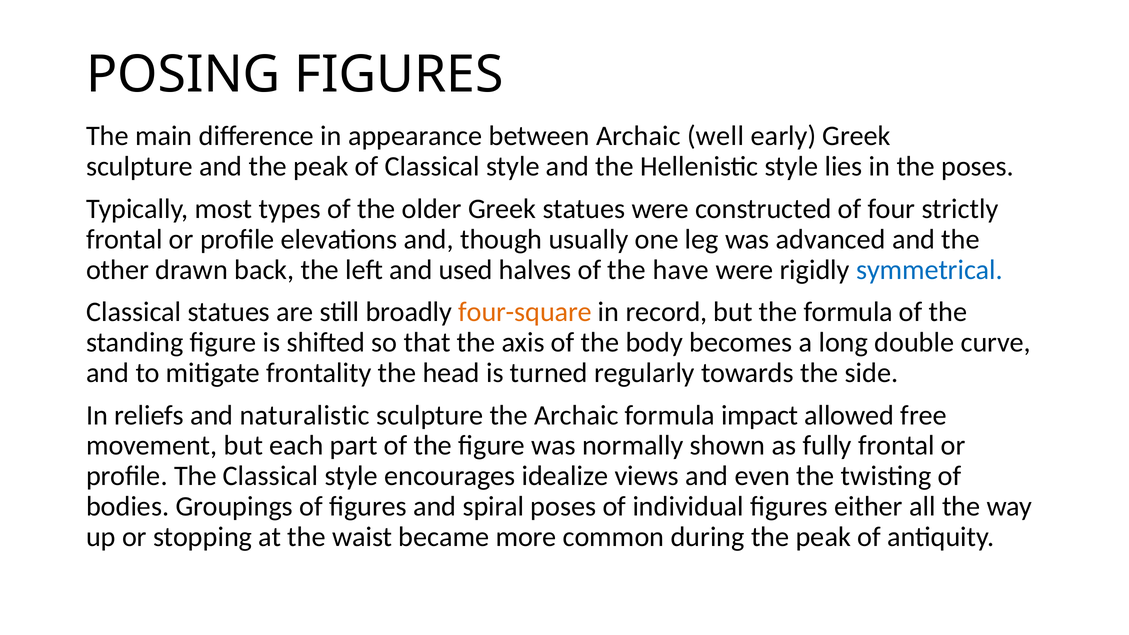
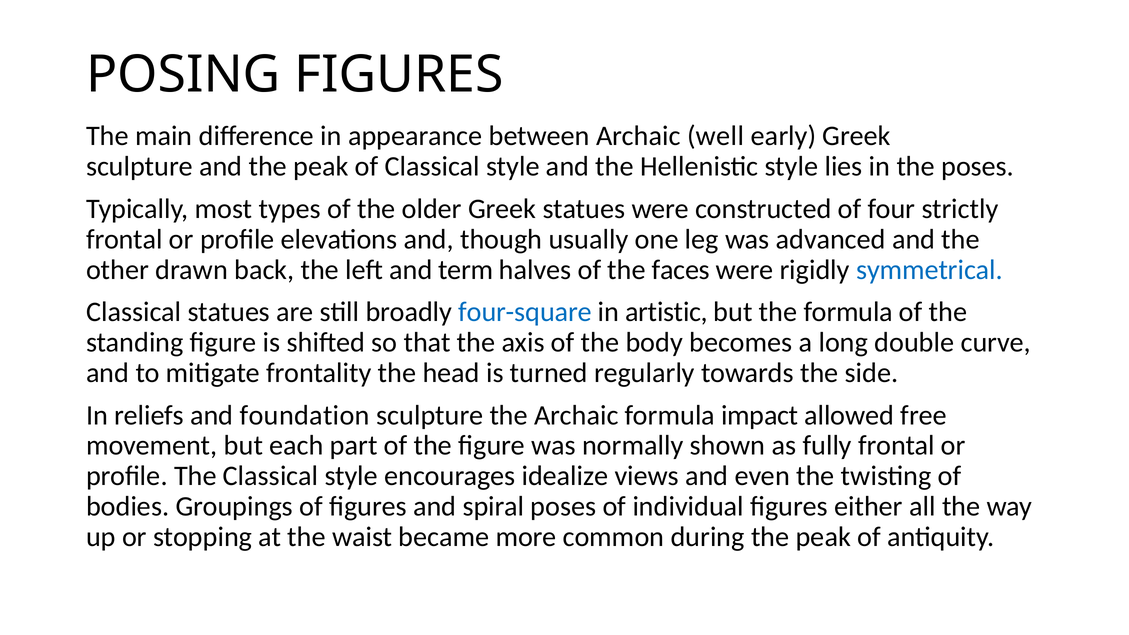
used: used -> term (466, 270)
have: have -> faces (681, 270)
four-square colour: orange -> blue (525, 312)
record: record -> artistic (667, 312)
naturalistic: naturalistic -> foundation (305, 415)
